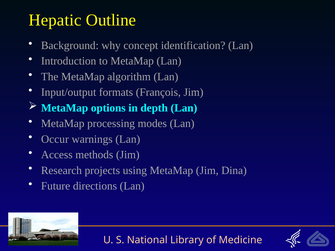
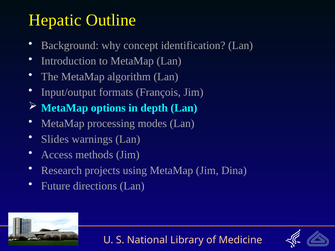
Occur: Occur -> Slides (55, 139)
